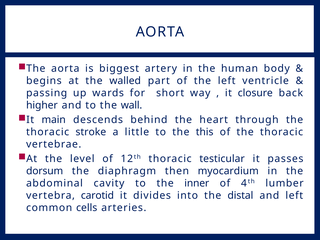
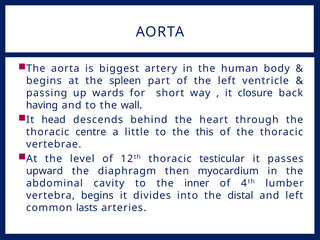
walled: walled -> spleen (125, 81)
higher: higher -> having (42, 105)
main: main -> head (54, 120)
stroke: stroke -> centre (91, 132)
dorsum: dorsum -> upward (45, 171)
vertebra carotid: carotid -> begins (97, 195)
cells: cells -> lasts (87, 208)
